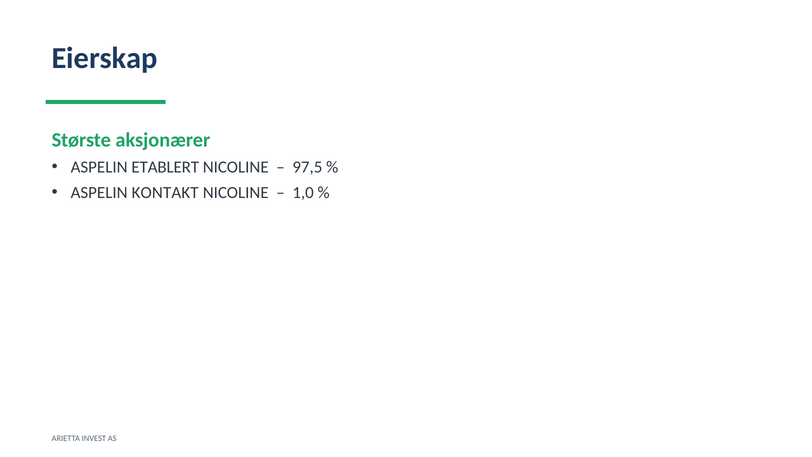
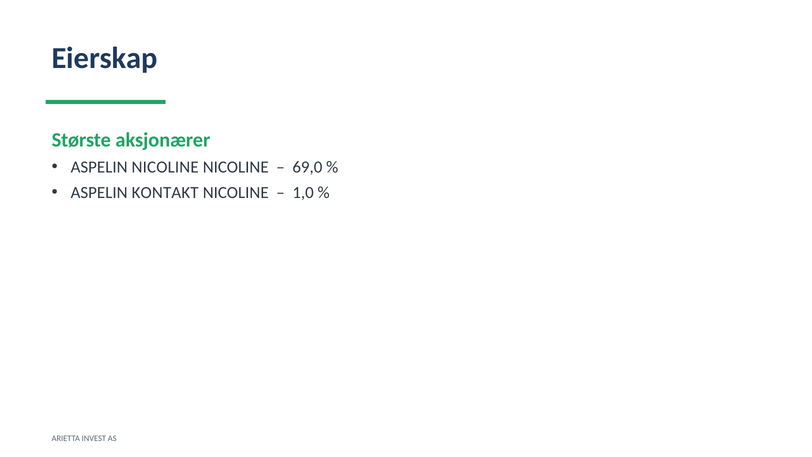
ASPELIN ETABLERT: ETABLERT -> NICOLINE (165, 167)
97,5: 97,5 -> 69,0 (307, 167)
